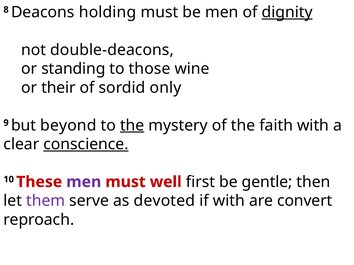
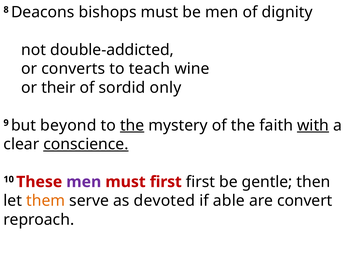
holding: holding -> bishops (108, 12)
dignity underline: present -> none (287, 12)
double-deacons: double-deacons -> double-addicted (112, 50)
standing: standing -> converts (73, 69)
those: those -> teach (150, 69)
with underline: none -> present (313, 126)
must well: well -> first (166, 182)
them colour: purple -> orange (46, 201)
if with: with -> able (229, 201)
